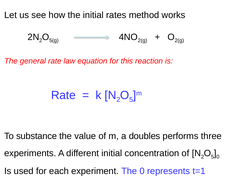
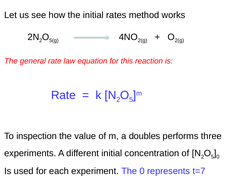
substance: substance -> inspection (37, 136)
t=1: t=1 -> t=7 (199, 171)
